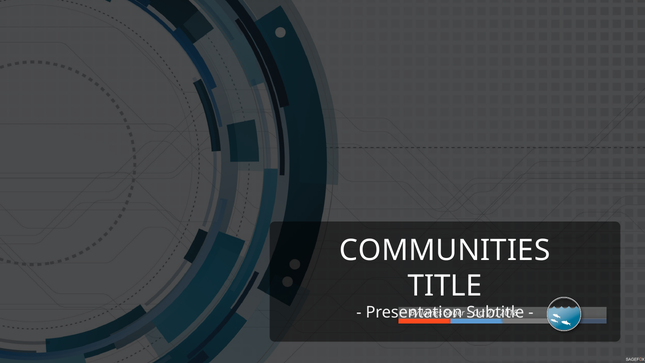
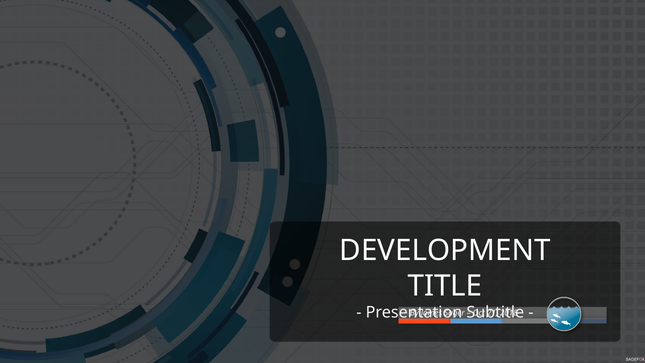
COMMUNITIES: COMMUNITIES -> DEVELOPMENT (445, 250)
